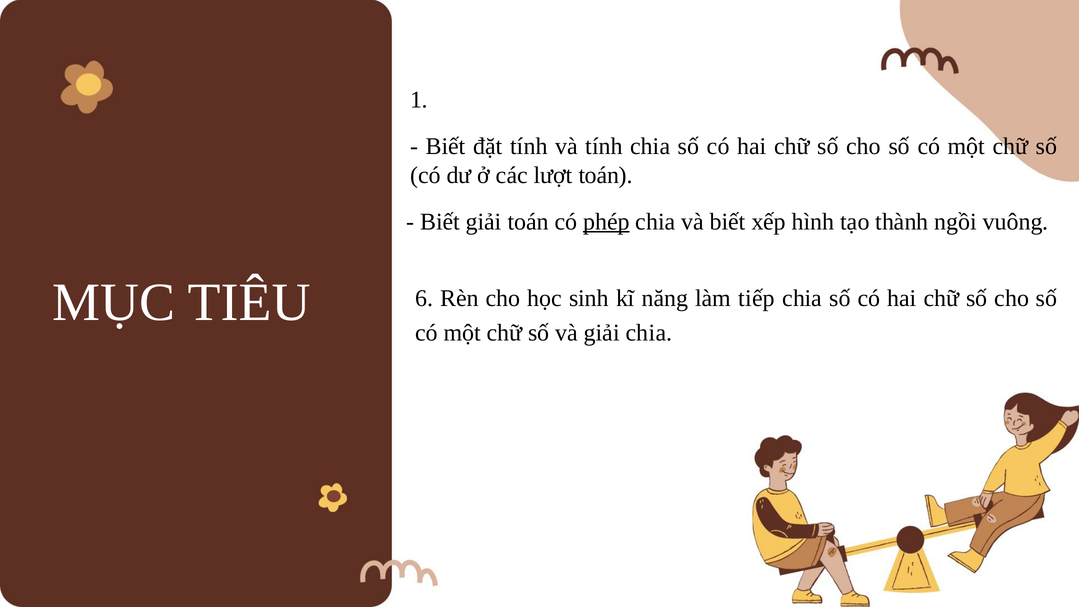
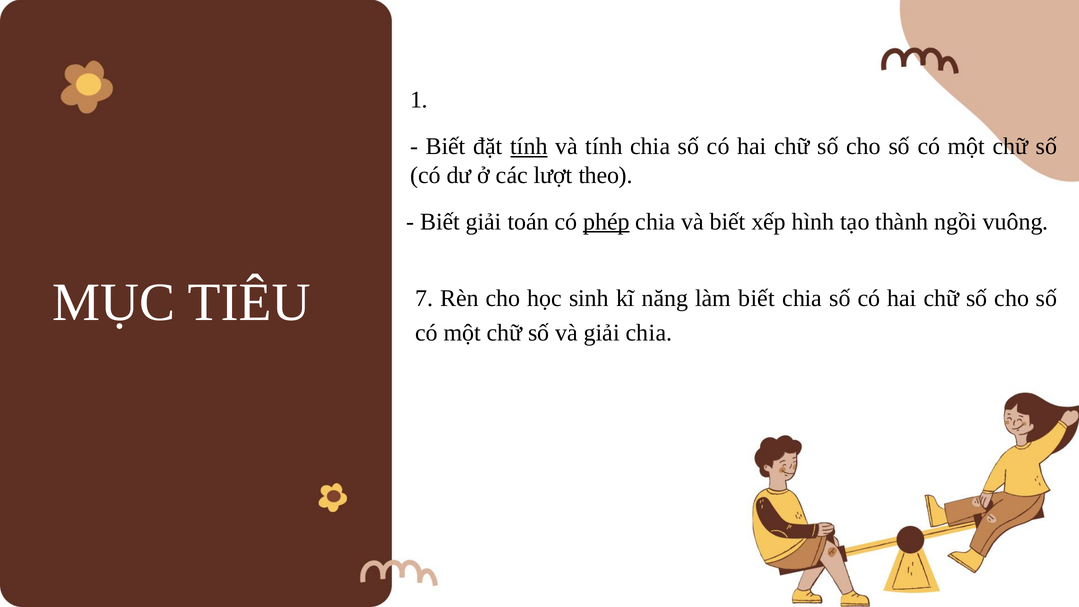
tính underline: none -> present (529, 147)
lượt toán: toán -> theo (606, 175)
6: 6 -> 7 (424, 298)
làm tiếp: tiếp -> biết (757, 298)
